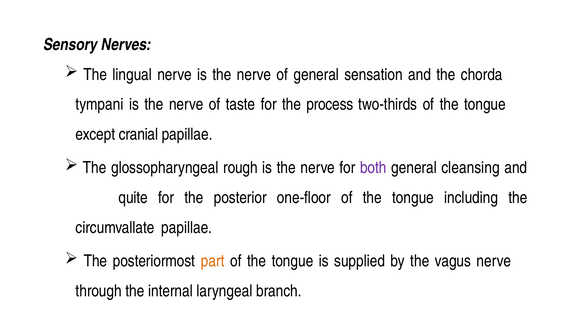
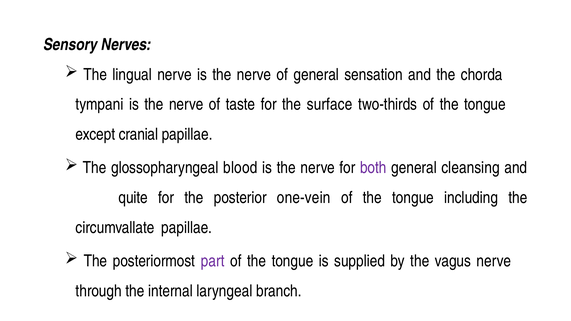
process: process -> surface (330, 104)
rough: rough -> blood (240, 168)
one-floor: one-floor -> one-vein (304, 198)
part colour: orange -> purple (213, 261)
